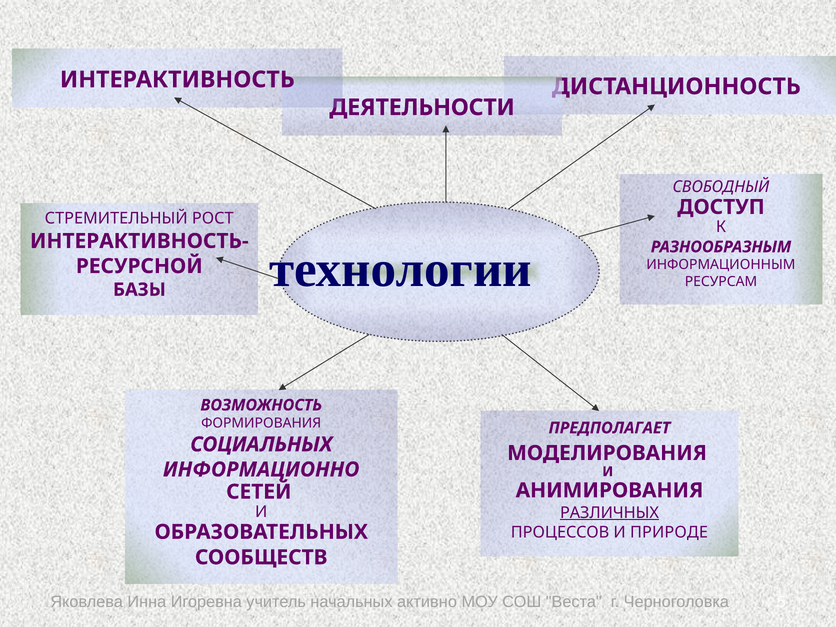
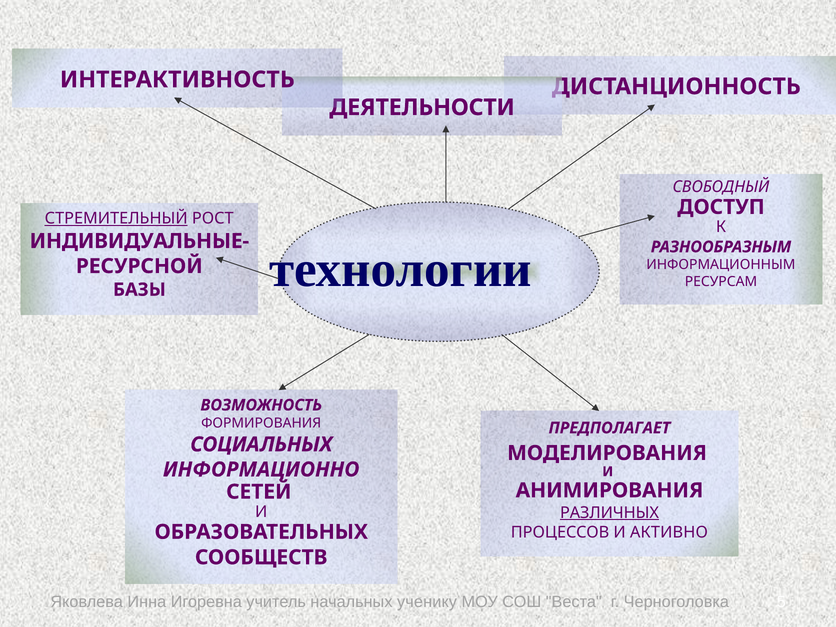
СТРЕМИТЕЛЬНЫЙ underline: none -> present (116, 218)
ИНТЕРАКТИВНОСТЬ-: ИНТЕРАКТИВНОСТЬ- -> ИНДИВИДУАЛЬНЫЕ- (139, 241)
ПРИРОДЕ: ПРИРОДЕ -> АКТИВНО (669, 532)
активно: активно -> ученику (427, 602)
